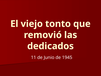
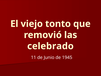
dedicados: dedicados -> celebrado (50, 46)
